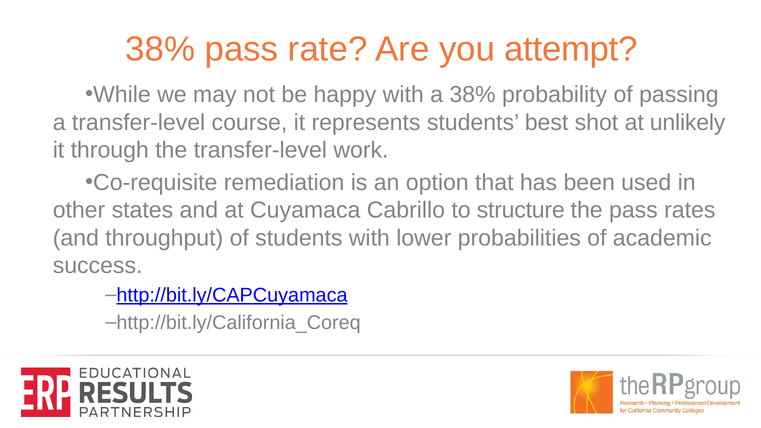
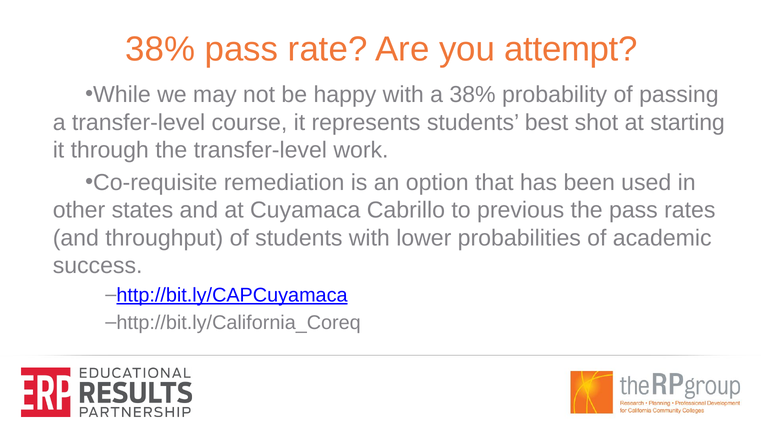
unlikely: unlikely -> starting (688, 122)
structure: structure -> previous (521, 210)
